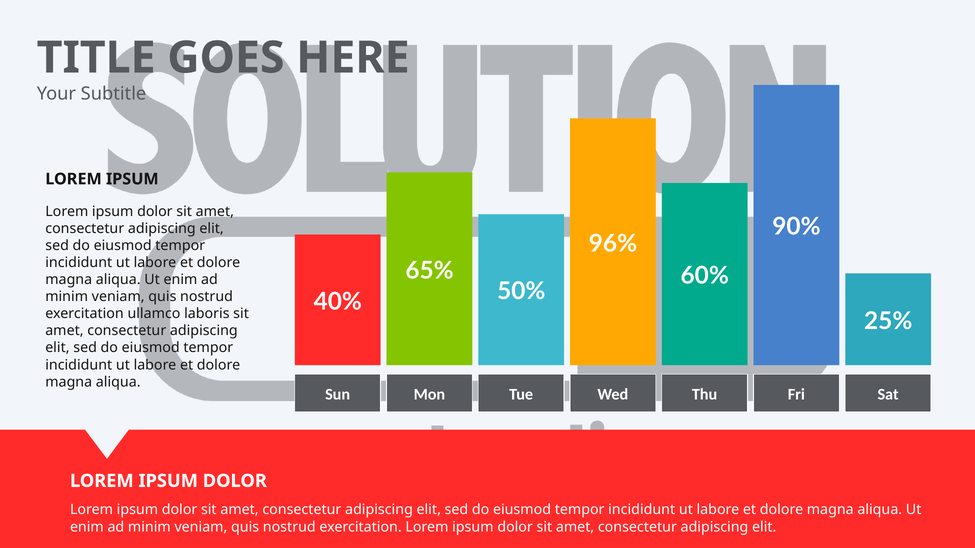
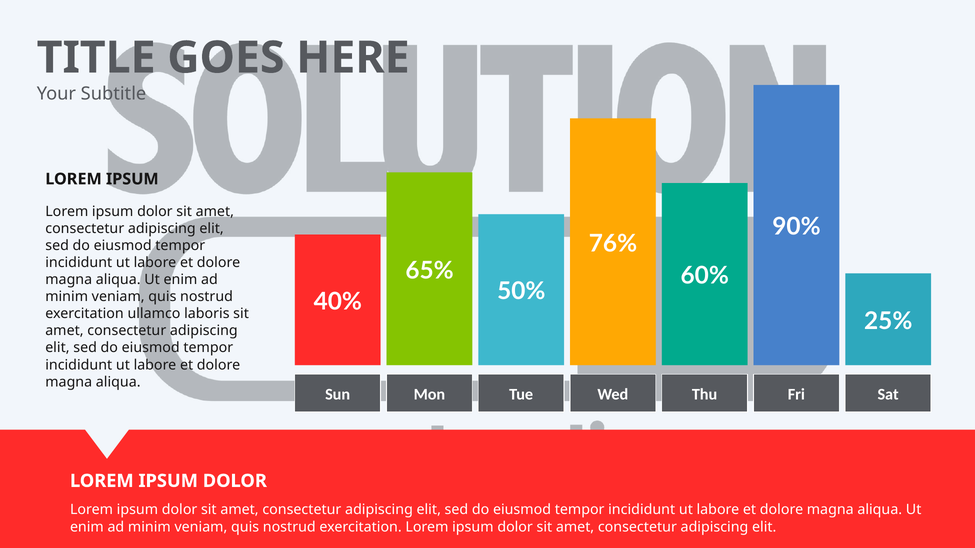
96%: 96% -> 76% (613, 244)
